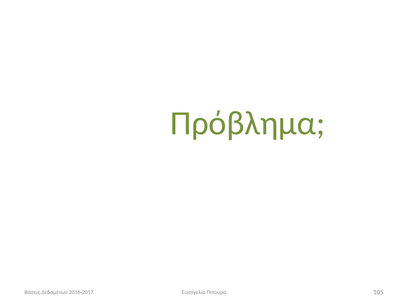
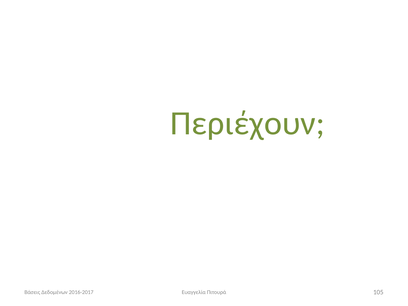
Πρόβλημα: Πρόβλημα -> Περιέχουν (248, 123)
